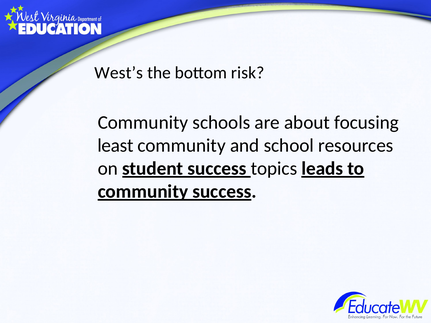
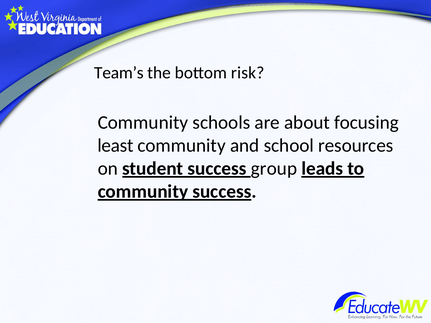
West’s: West’s -> Team’s (119, 73)
topics: topics -> group (274, 169)
